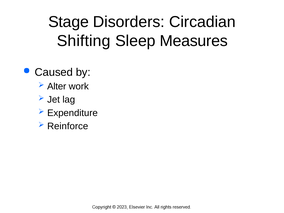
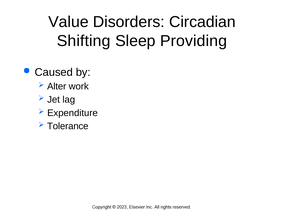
Stage: Stage -> Value (68, 22)
Measures: Measures -> Providing (194, 41)
Reinforce: Reinforce -> Tolerance (68, 126)
